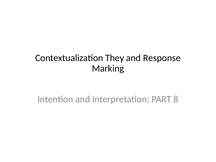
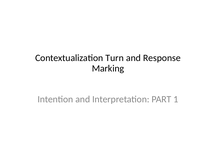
They: They -> Turn (115, 58)
8: 8 -> 1 (176, 99)
